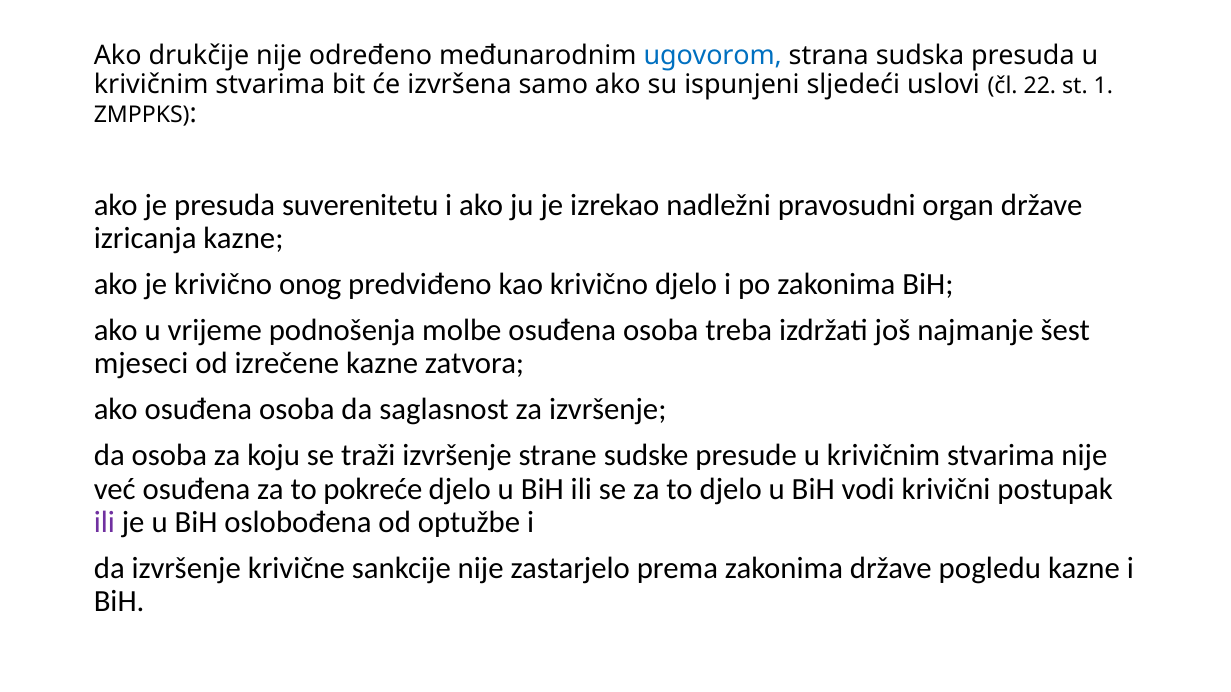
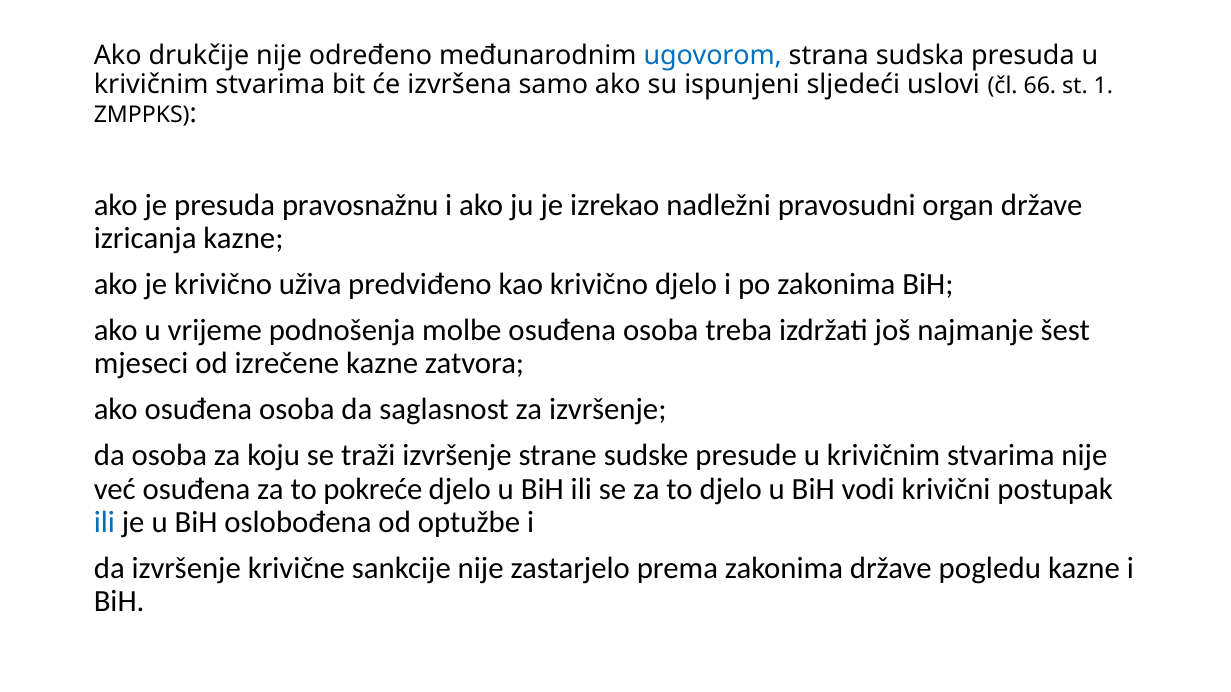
22: 22 -> 66 (1040, 86)
suverenitetu: suverenitetu -> pravosnažnu (360, 205)
onog: onog -> uživa (310, 285)
ili colour: purple -> blue (104, 522)
